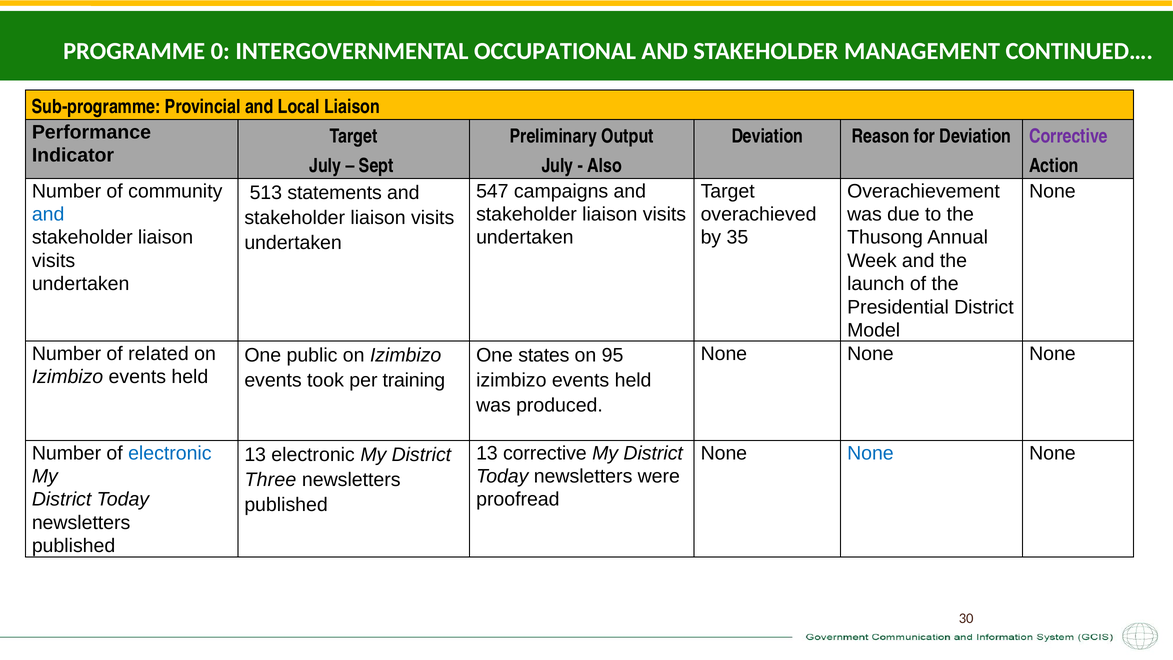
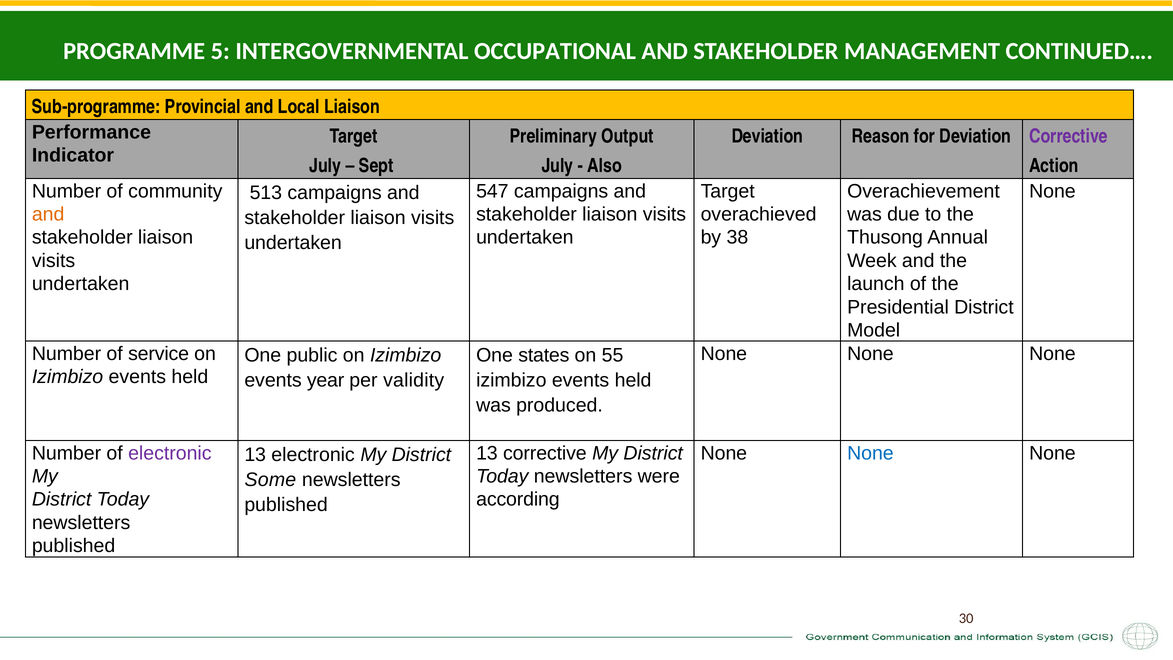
0: 0 -> 5 (220, 51)
513 statements: statements -> campaigns (335, 193)
and colour: blue -> orange (48, 214)
35: 35 -> 38 (737, 237)
related: related -> service (159, 354)
95: 95 -> 55 (613, 355)
took: took -> year (326, 380)
training: training -> validity (414, 380)
electronic colour: blue -> purple (170, 453)
Three: Three -> Some (270, 480)
proofread: proofread -> according (518, 499)
